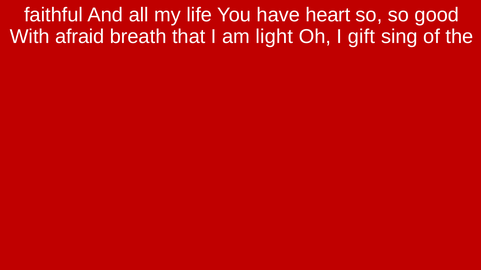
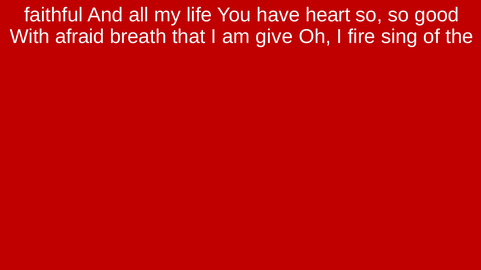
light: light -> give (274, 37)
gift: gift -> fire (362, 37)
